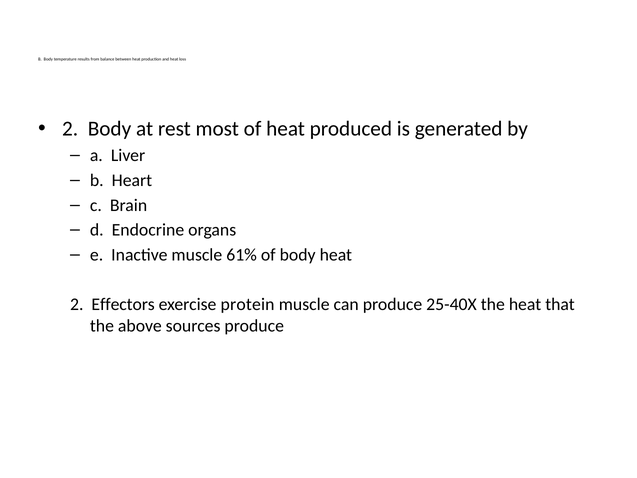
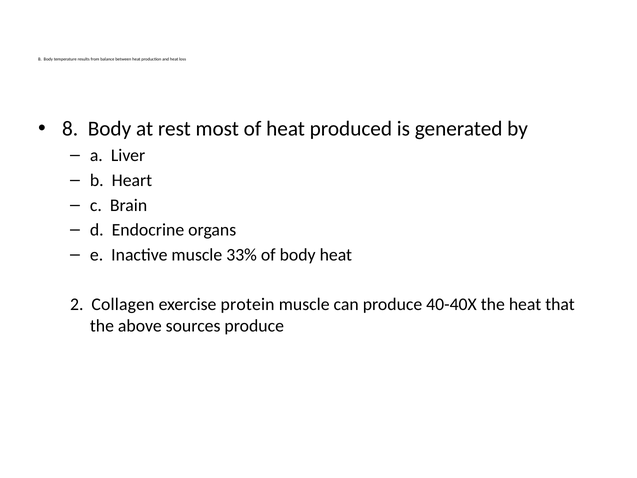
2: 2 -> 8 (70, 129)
61%: 61% -> 33% (242, 255)
Effectors: Effectors -> Collagen (123, 304)
25-40X: 25-40X -> 40-40X (452, 304)
